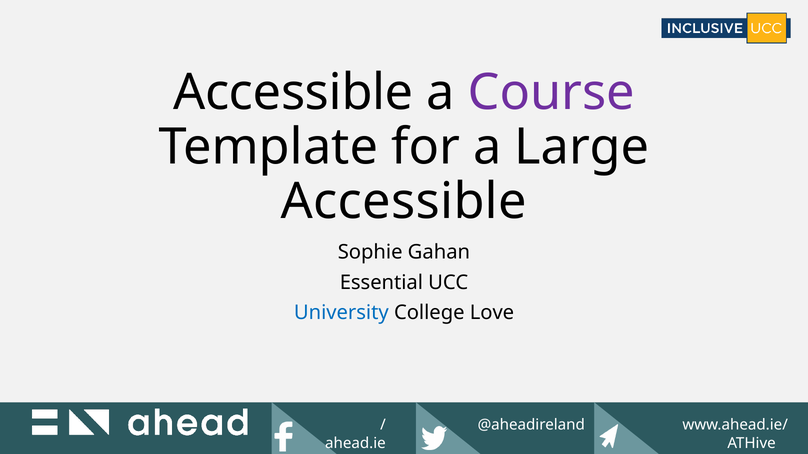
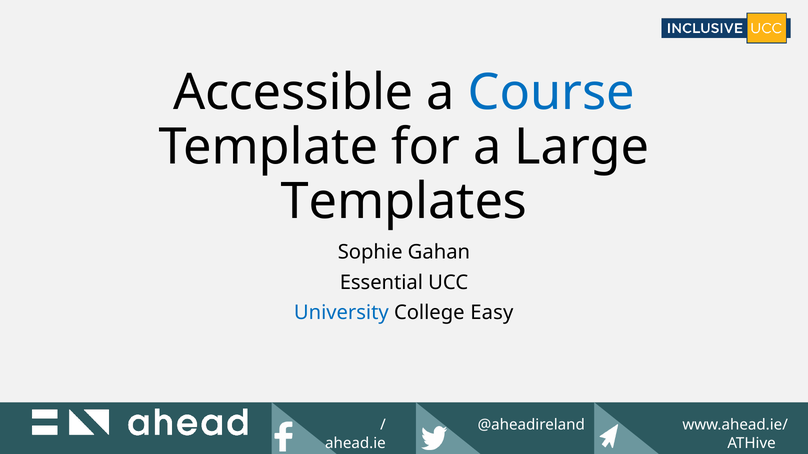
Course colour: purple -> blue (551, 93)
Accessible: Accessible -> Templates (404, 202)
Love: Love -> Easy (492, 313)
